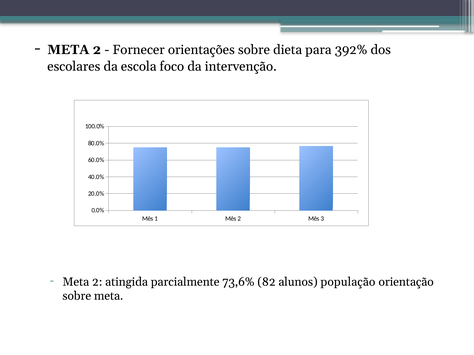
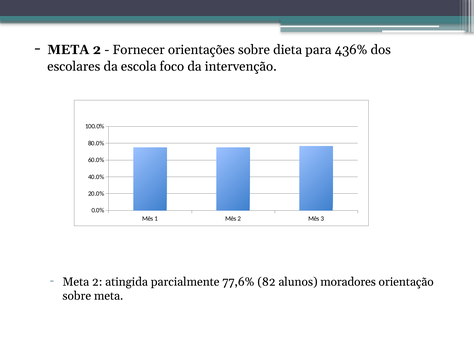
392%: 392% -> 436% (351, 50)
73,6%: 73,6% -> 77,6% (238, 282)
população: população -> moradores (348, 282)
